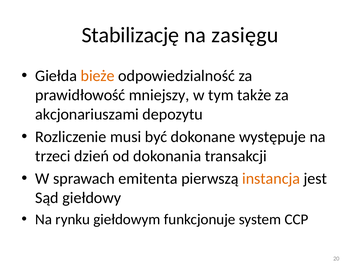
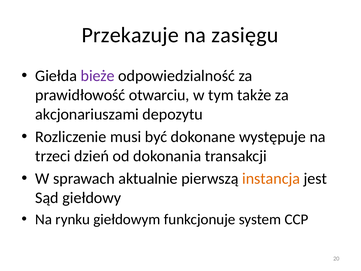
Stabilizację: Stabilizację -> Przekazuje (130, 35)
bieże colour: orange -> purple (98, 76)
mniejszy: mniejszy -> otwarciu (159, 95)
emitenta: emitenta -> aktualnie (148, 178)
